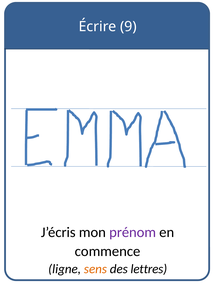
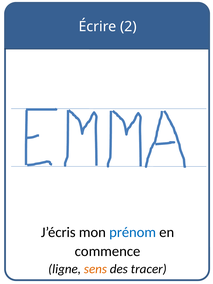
9: 9 -> 2 (128, 26)
prénom colour: purple -> blue (133, 232)
lettres: lettres -> tracer (149, 269)
